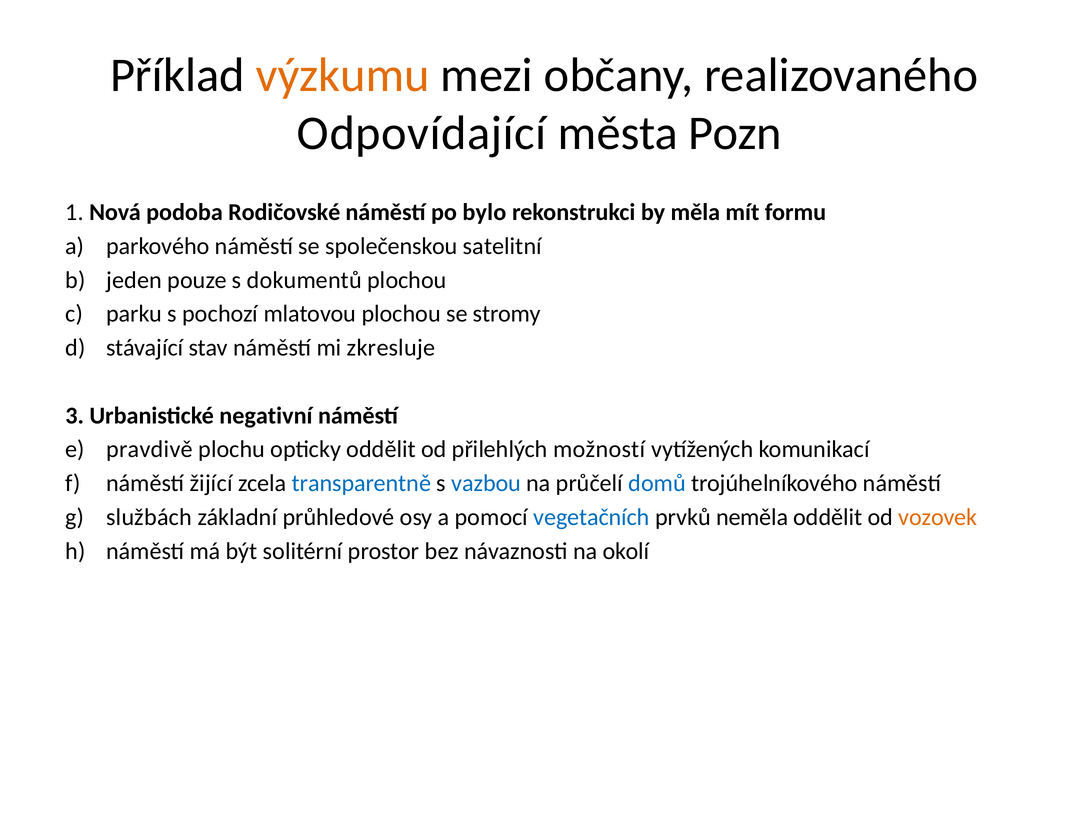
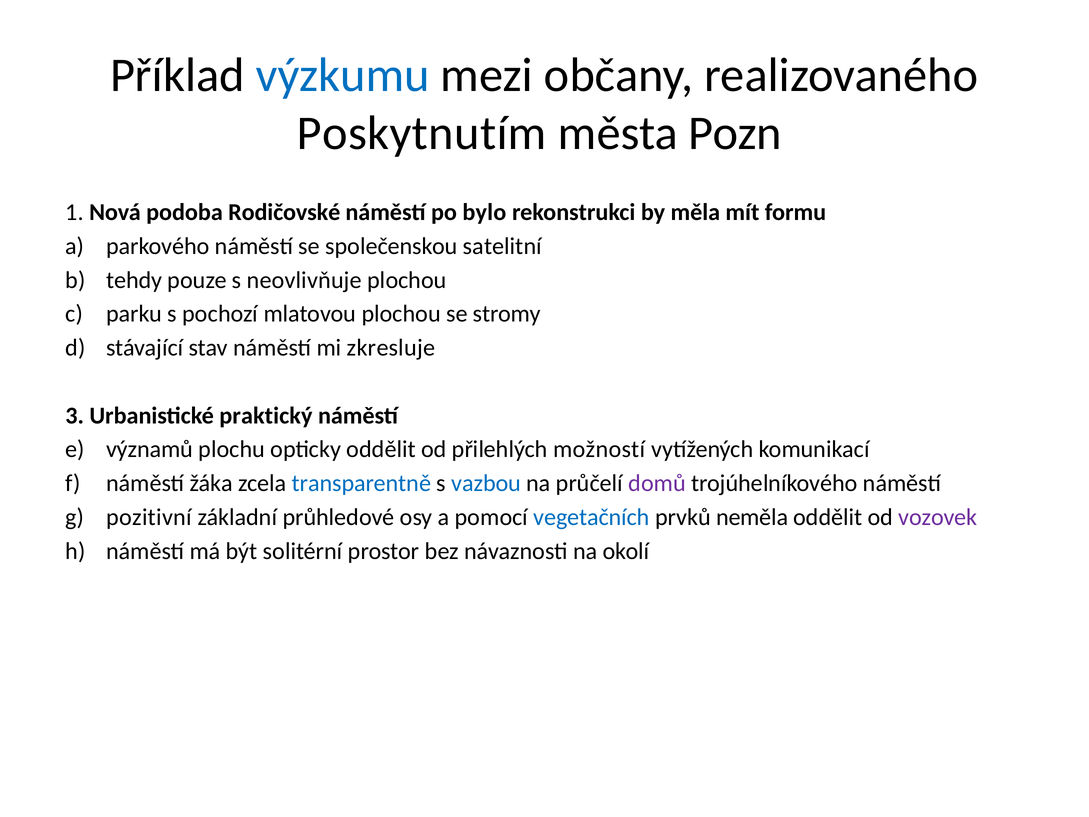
výzkumu colour: orange -> blue (343, 75)
Odpovídající: Odpovídající -> Poskytnutím (422, 133)
jeden: jeden -> tehdy (134, 280)
dokumentů: dokumentů -> neovlivňuje (304, 280)
negativní: negativní -> praktický (266, 415)
pravdivě: pravdivě -> významů (150, 449)
žijící: žijící -> žáka (211, 483)
domů colour: blue -> purple (657, 483)
službách: službách -> pozitivní (149, 517)
vozovek colour: orange -> purple (938, 517)
